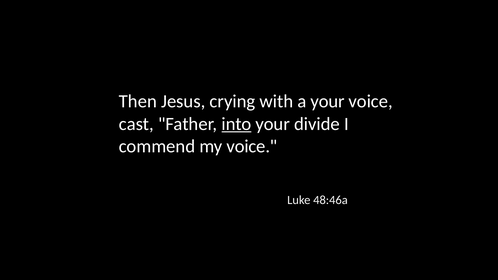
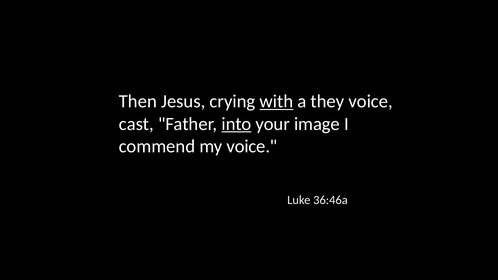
with underline: none -> present (276, 102)
a your: your -> they (327, 102)
divide: divide -> image (317, 124)
48:46a: 48:46a -> 36:46a (330, 200)
